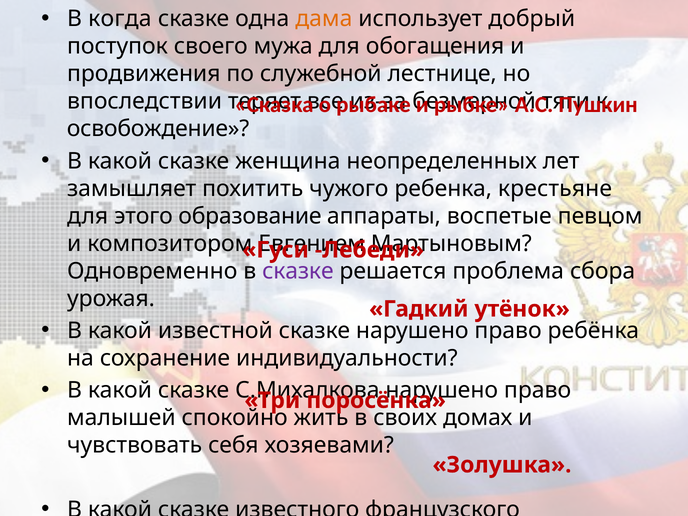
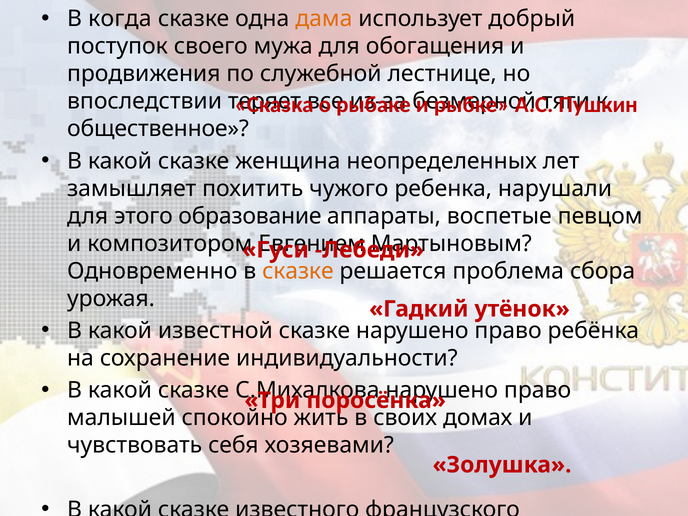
освобождение: освобождение -> общественное (158, 129)
крестьяне: крестьяне -> нарушали (555, 189)
сказке colour: purple -> orange (298, 271)
